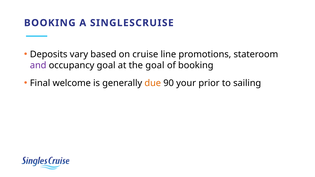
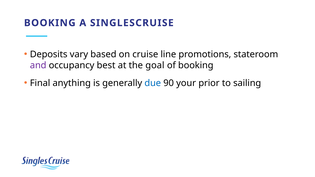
occupancy goal: goal -> best (106, 66)
welcome: welcome -> anything (72, 83)
due colour: orange -> blue (153, 83)
